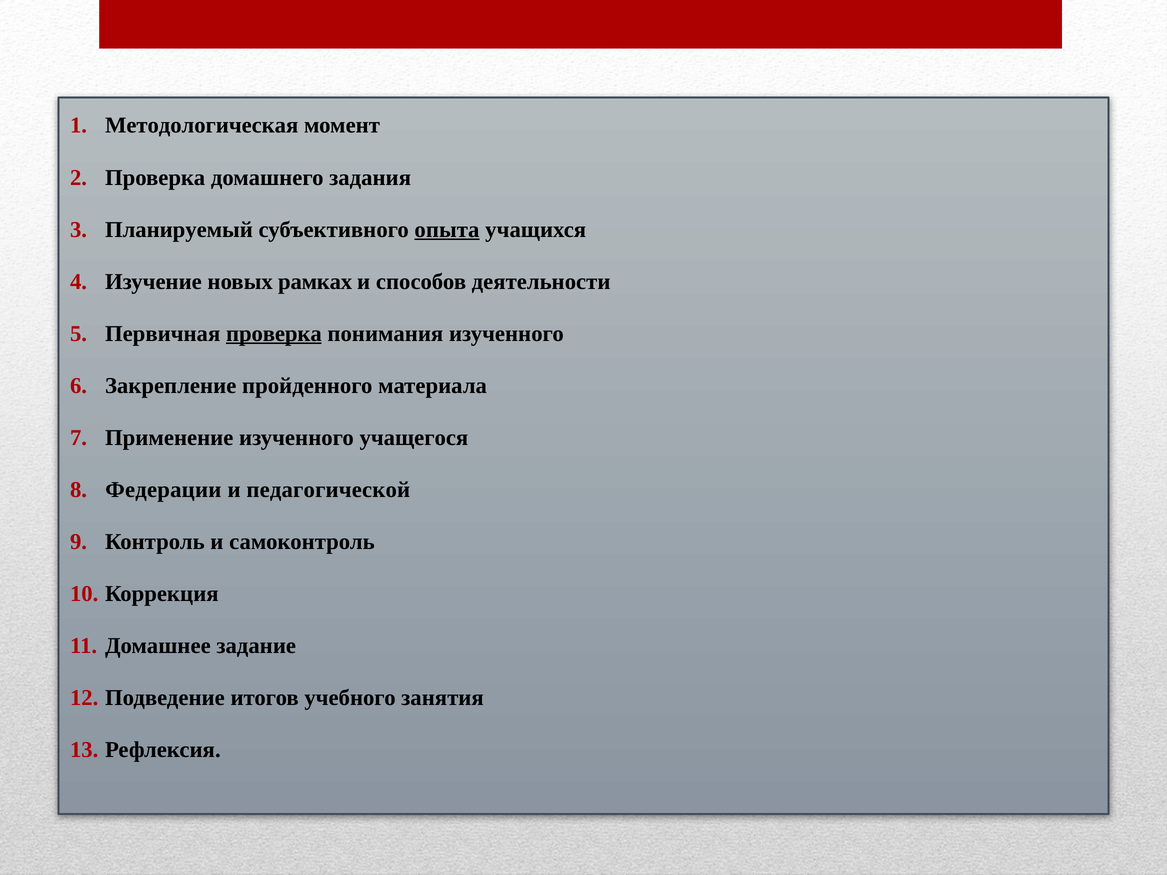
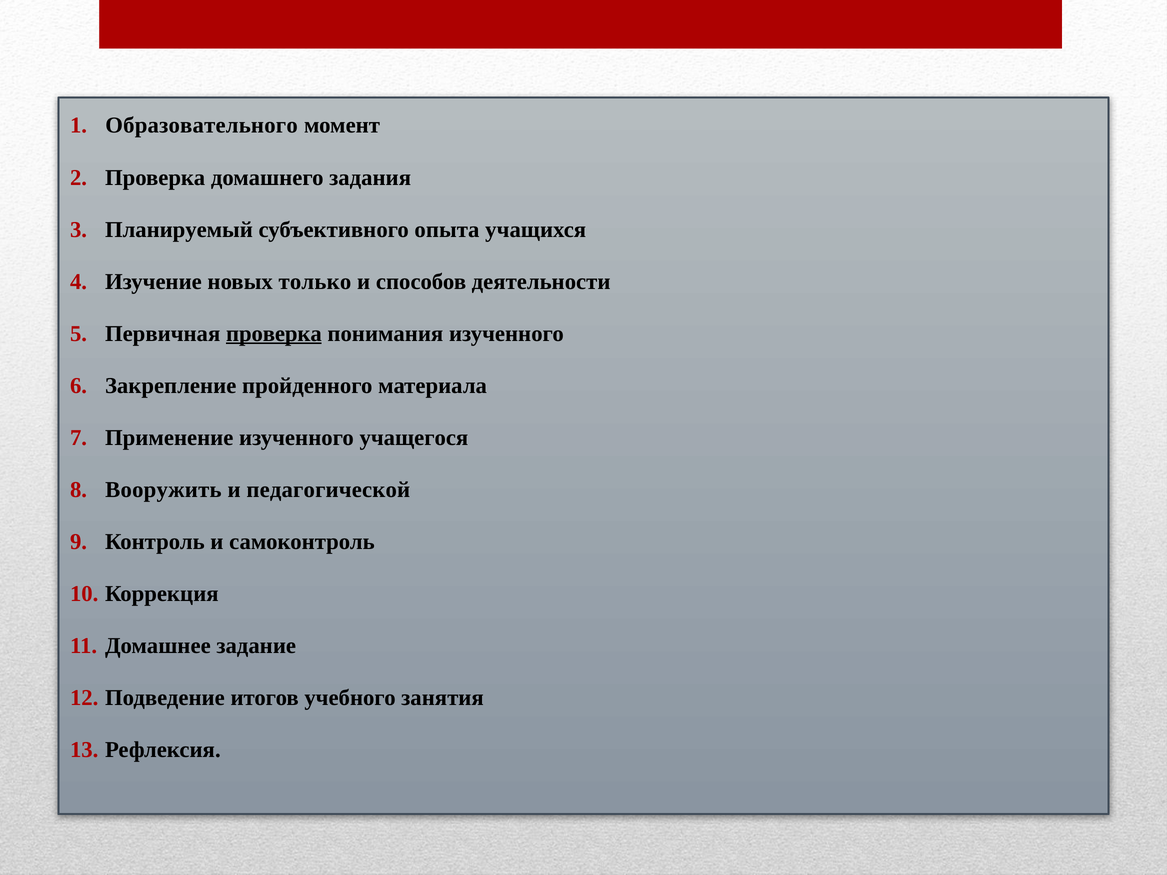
Методологическая: Методологическая -> Образовательного (202, 126)
опыта underline: present -> none (447, 230)
рамках: рамках -> только (315, 282)
Федерации: Федерации -> Вооружить (163, 490)
